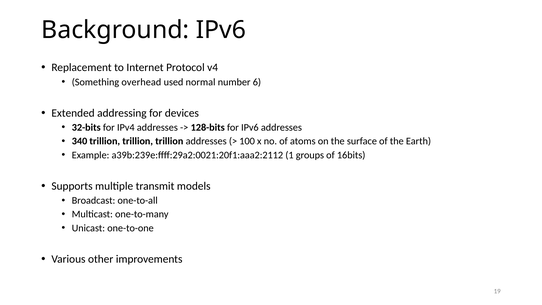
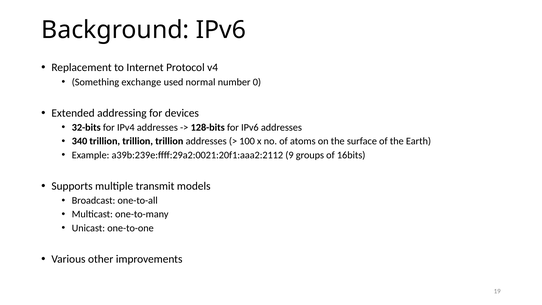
overhead: overhead -> exchange (141, 82)
6: 6 -> 0 (257, 82)
1: 1 -> 9 (289, 155)
